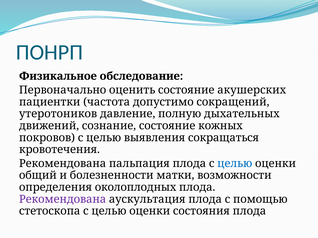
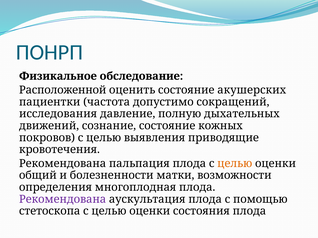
Первоначально: Первоначально -> Расположенной (63, 90)
утеротоников: утеротоников -> исследования (58, 114)
сокращаться: сокращаться -> приводящие (223, 138)
целью colour: blue -> orange (235, 164)
околоплодных: околоплодных -> многоплодная (136, 188)
